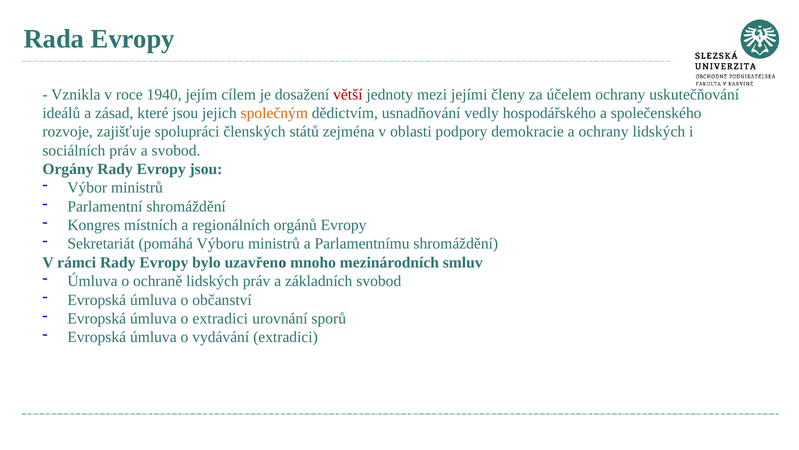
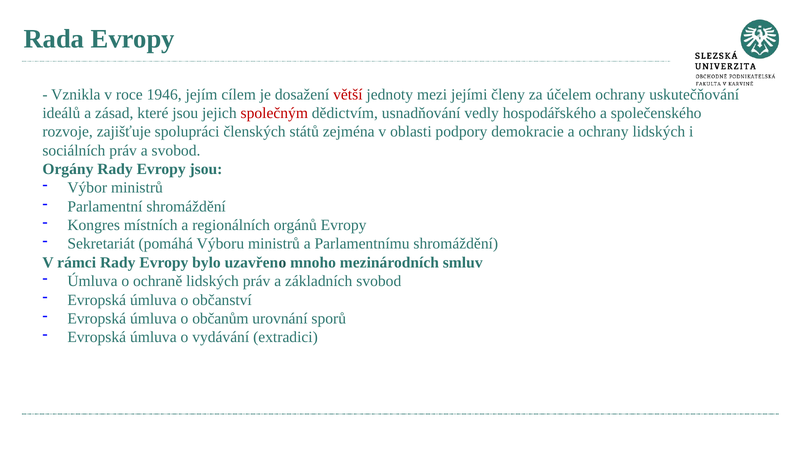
1940: 1940 -> 1946 (164, 94)
společným colour: orange -> red (274, 113)
o extradici: extradici -> občanům (220, 318)
